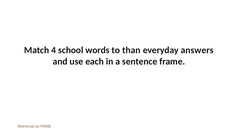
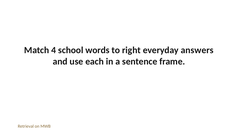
than: than -> right (131, 50)
